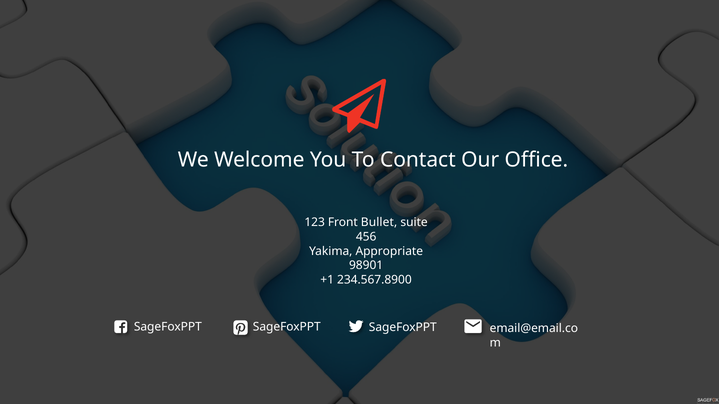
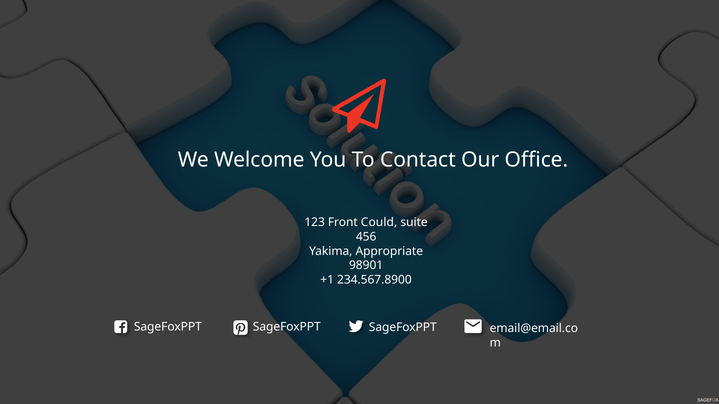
Bullet: Bullet -> Could (379, 223)
